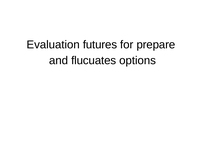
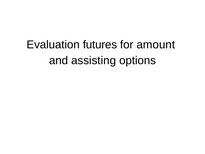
prepare: prepare -> amount (156, 45)
flucuates: flucuates -> assisting (94, 60)
